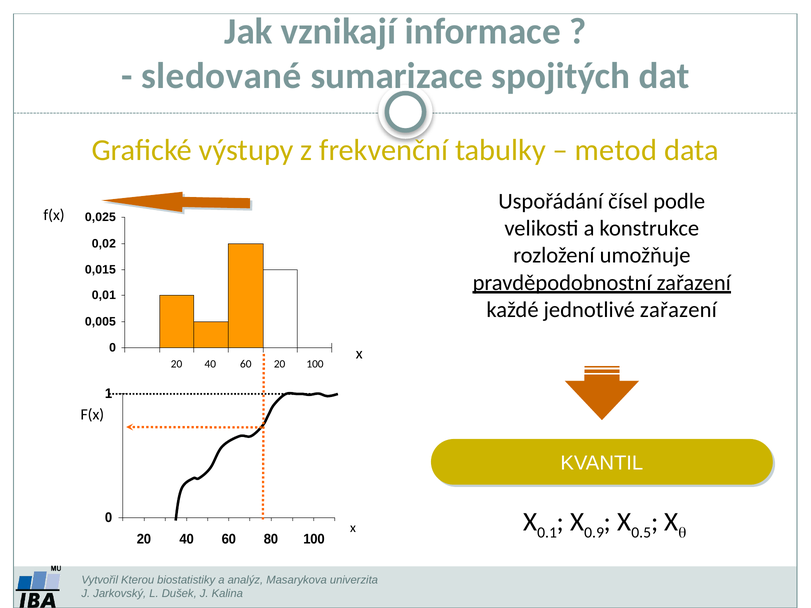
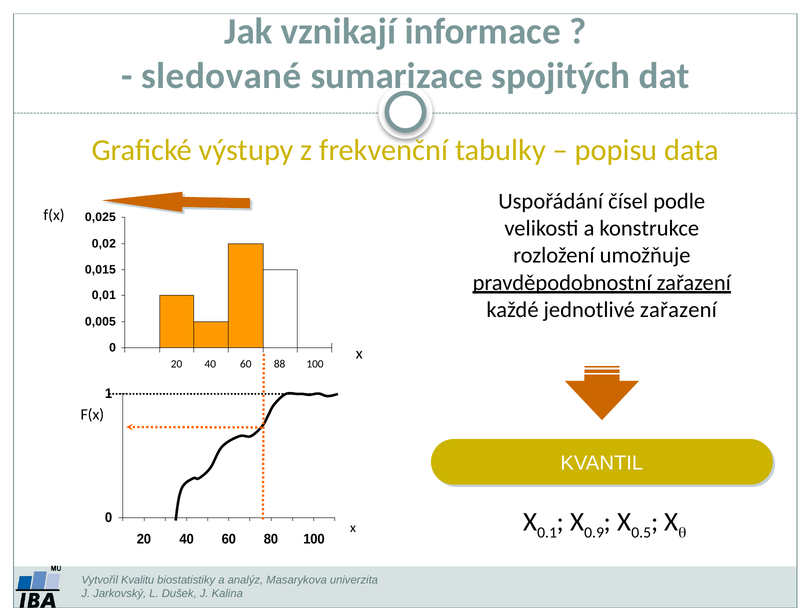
metod: metod -> popisu (616, 150)
60 20: 20 -> 88 (280, 364)
Kterou: Kterou -> Kvalitu (138, 580)
